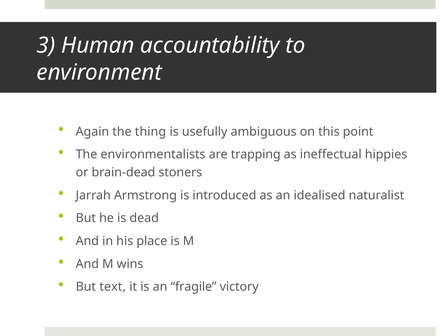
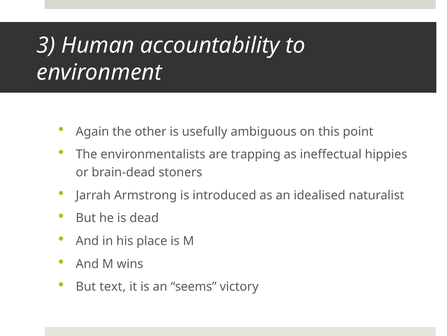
thing: thing -> other (151, 131)
fragile: fragile -> seems (194, 286)
